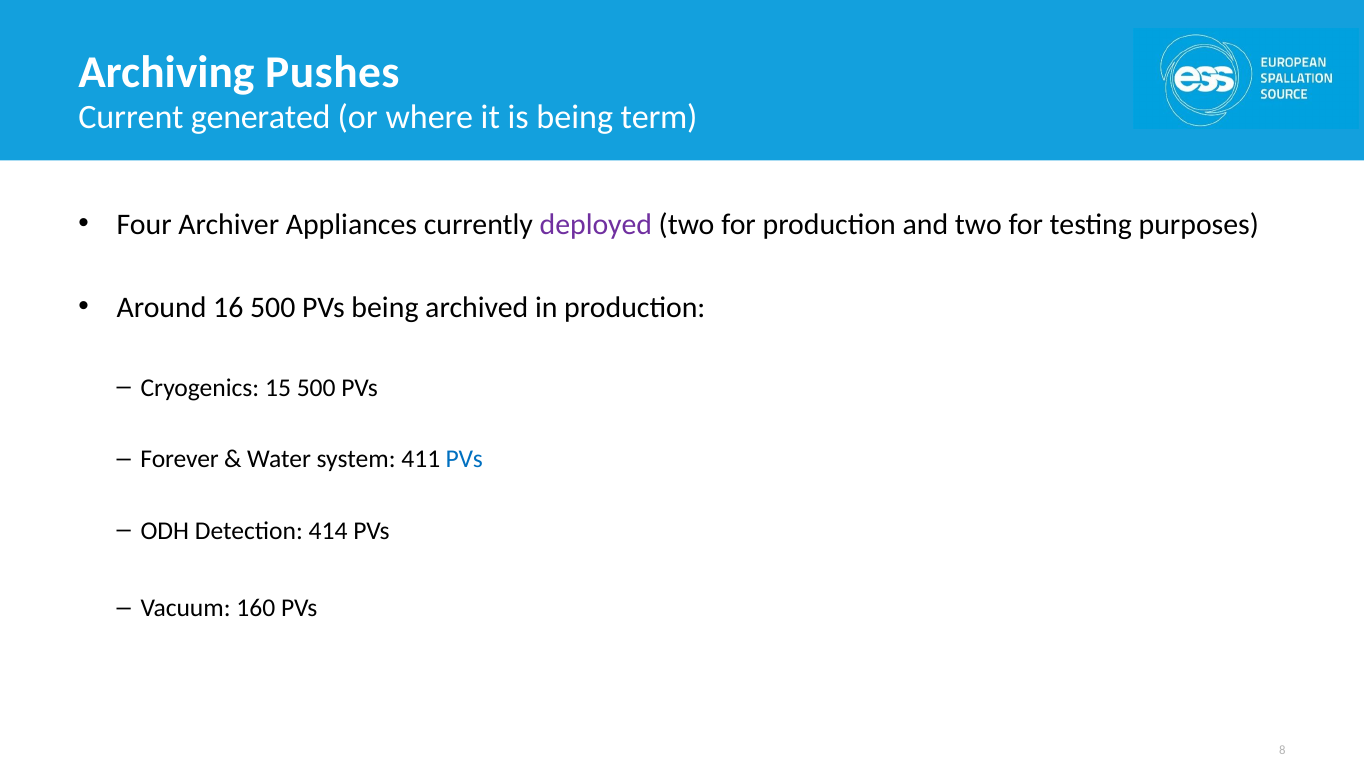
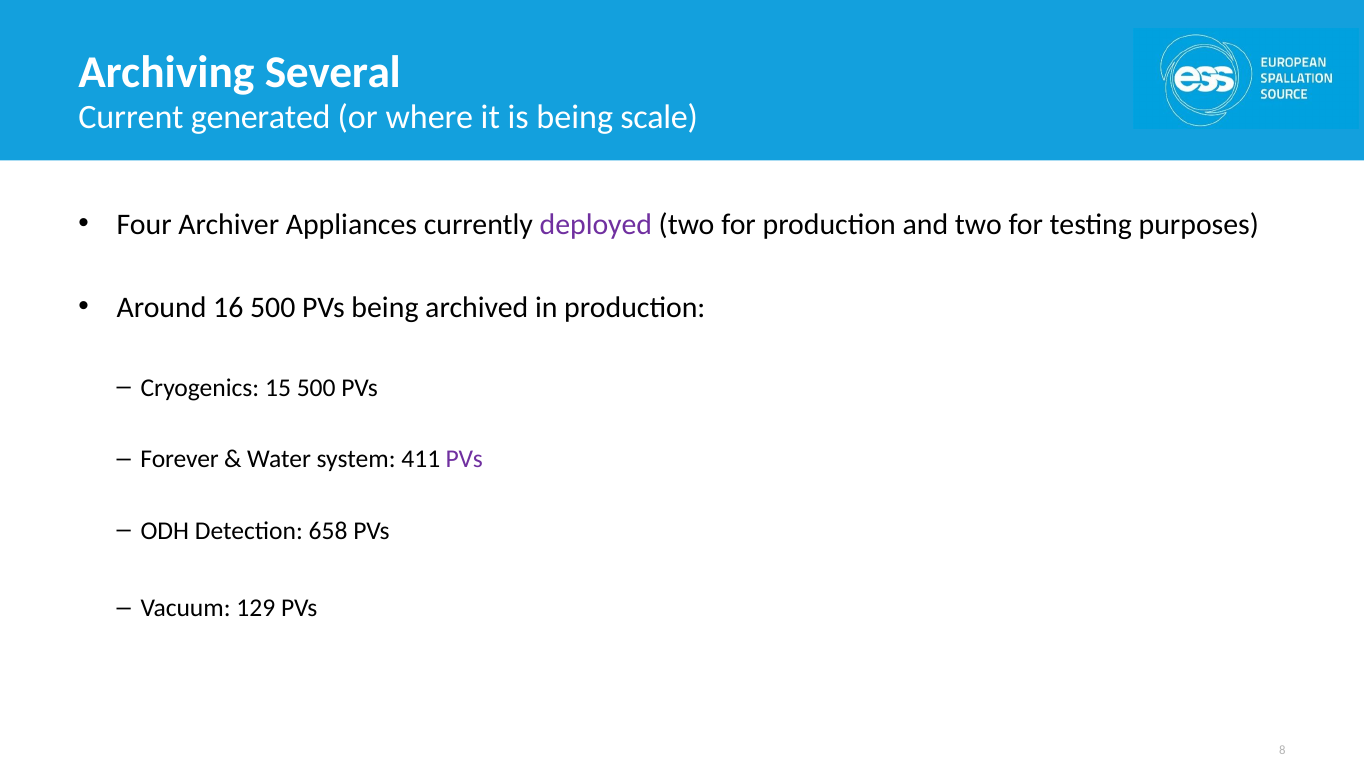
Pushes: Pushes -> Several (333, 72)
term: term -> scale (659, 117)
PVs colour: blue -> purple (464, 459)
414: 414 -> 658 (328, 531)
160: 160 -> 129 (256, 608)
